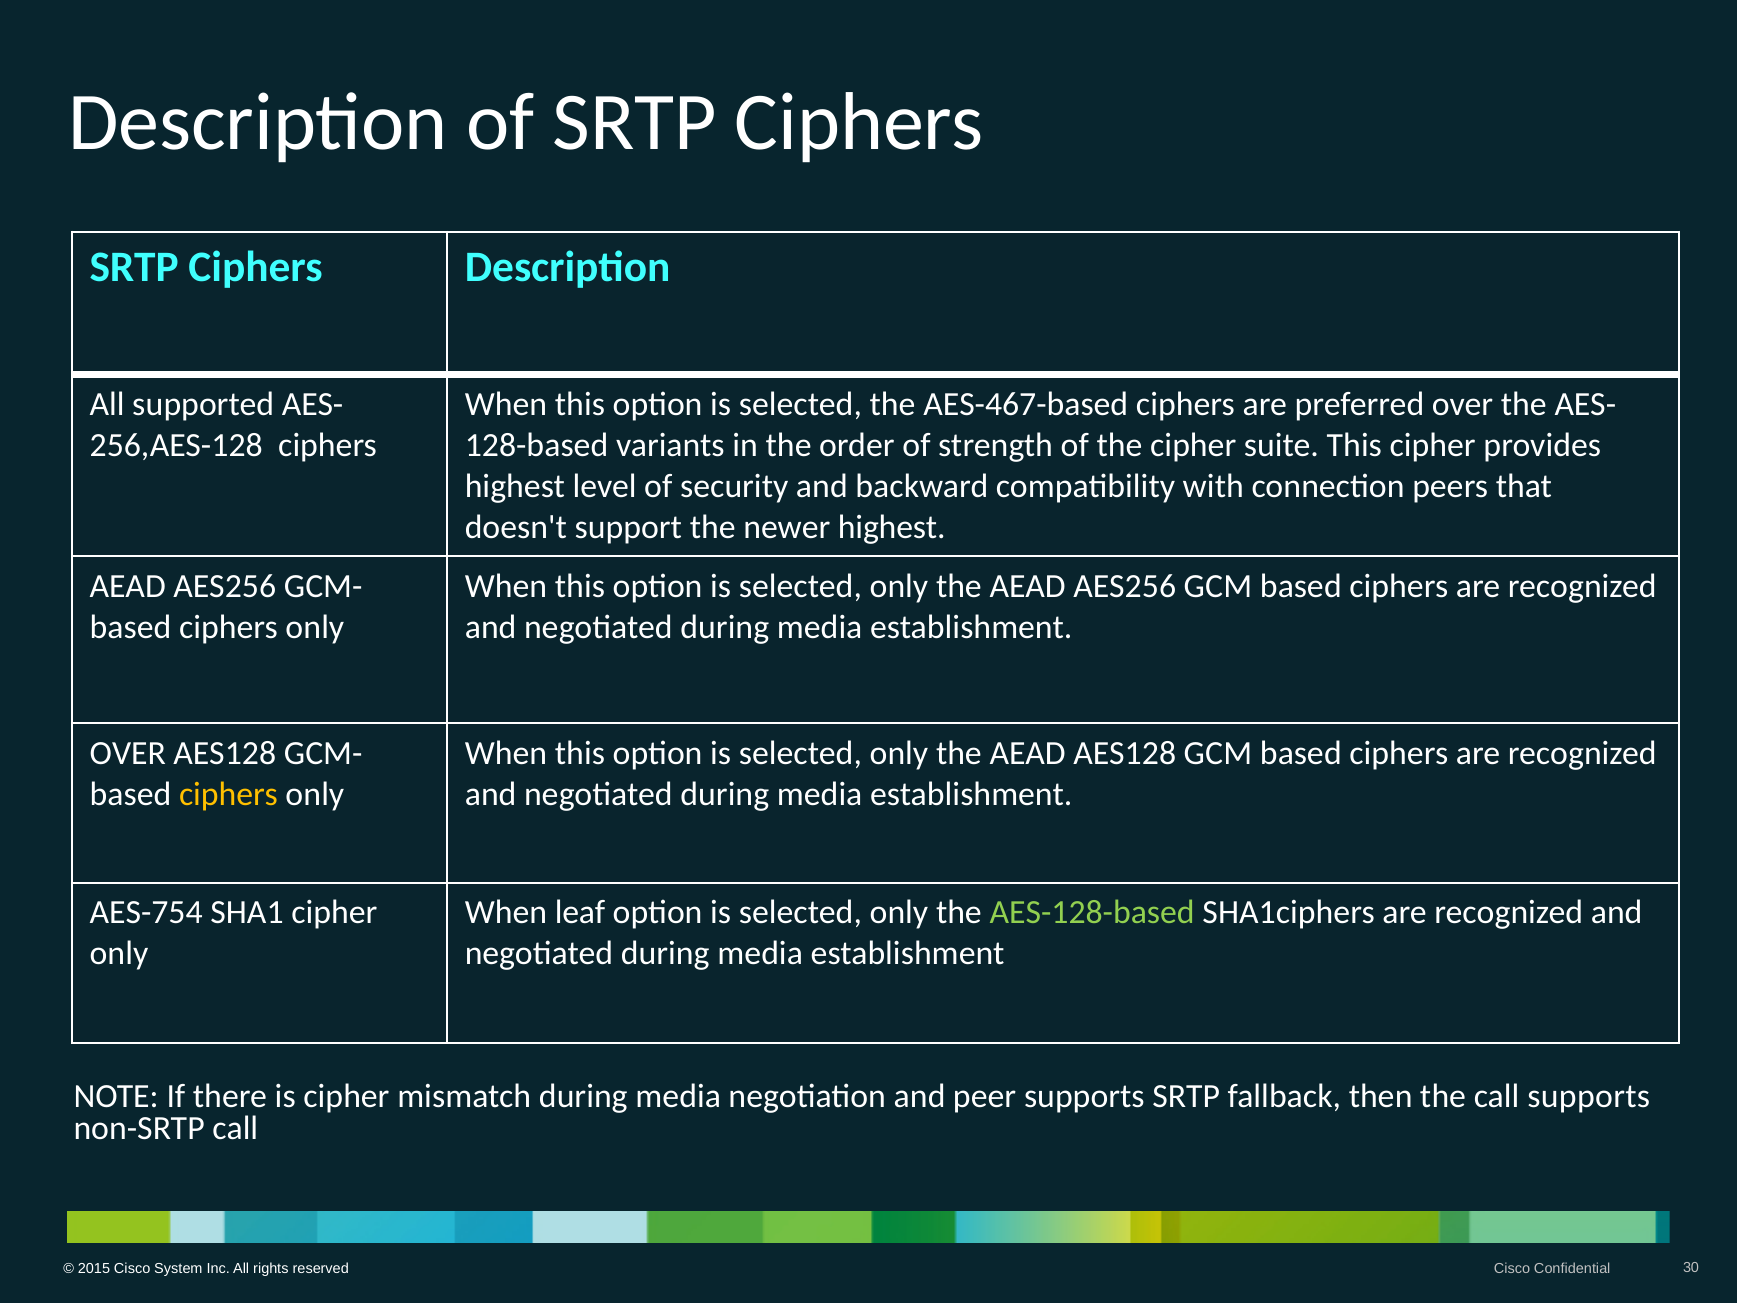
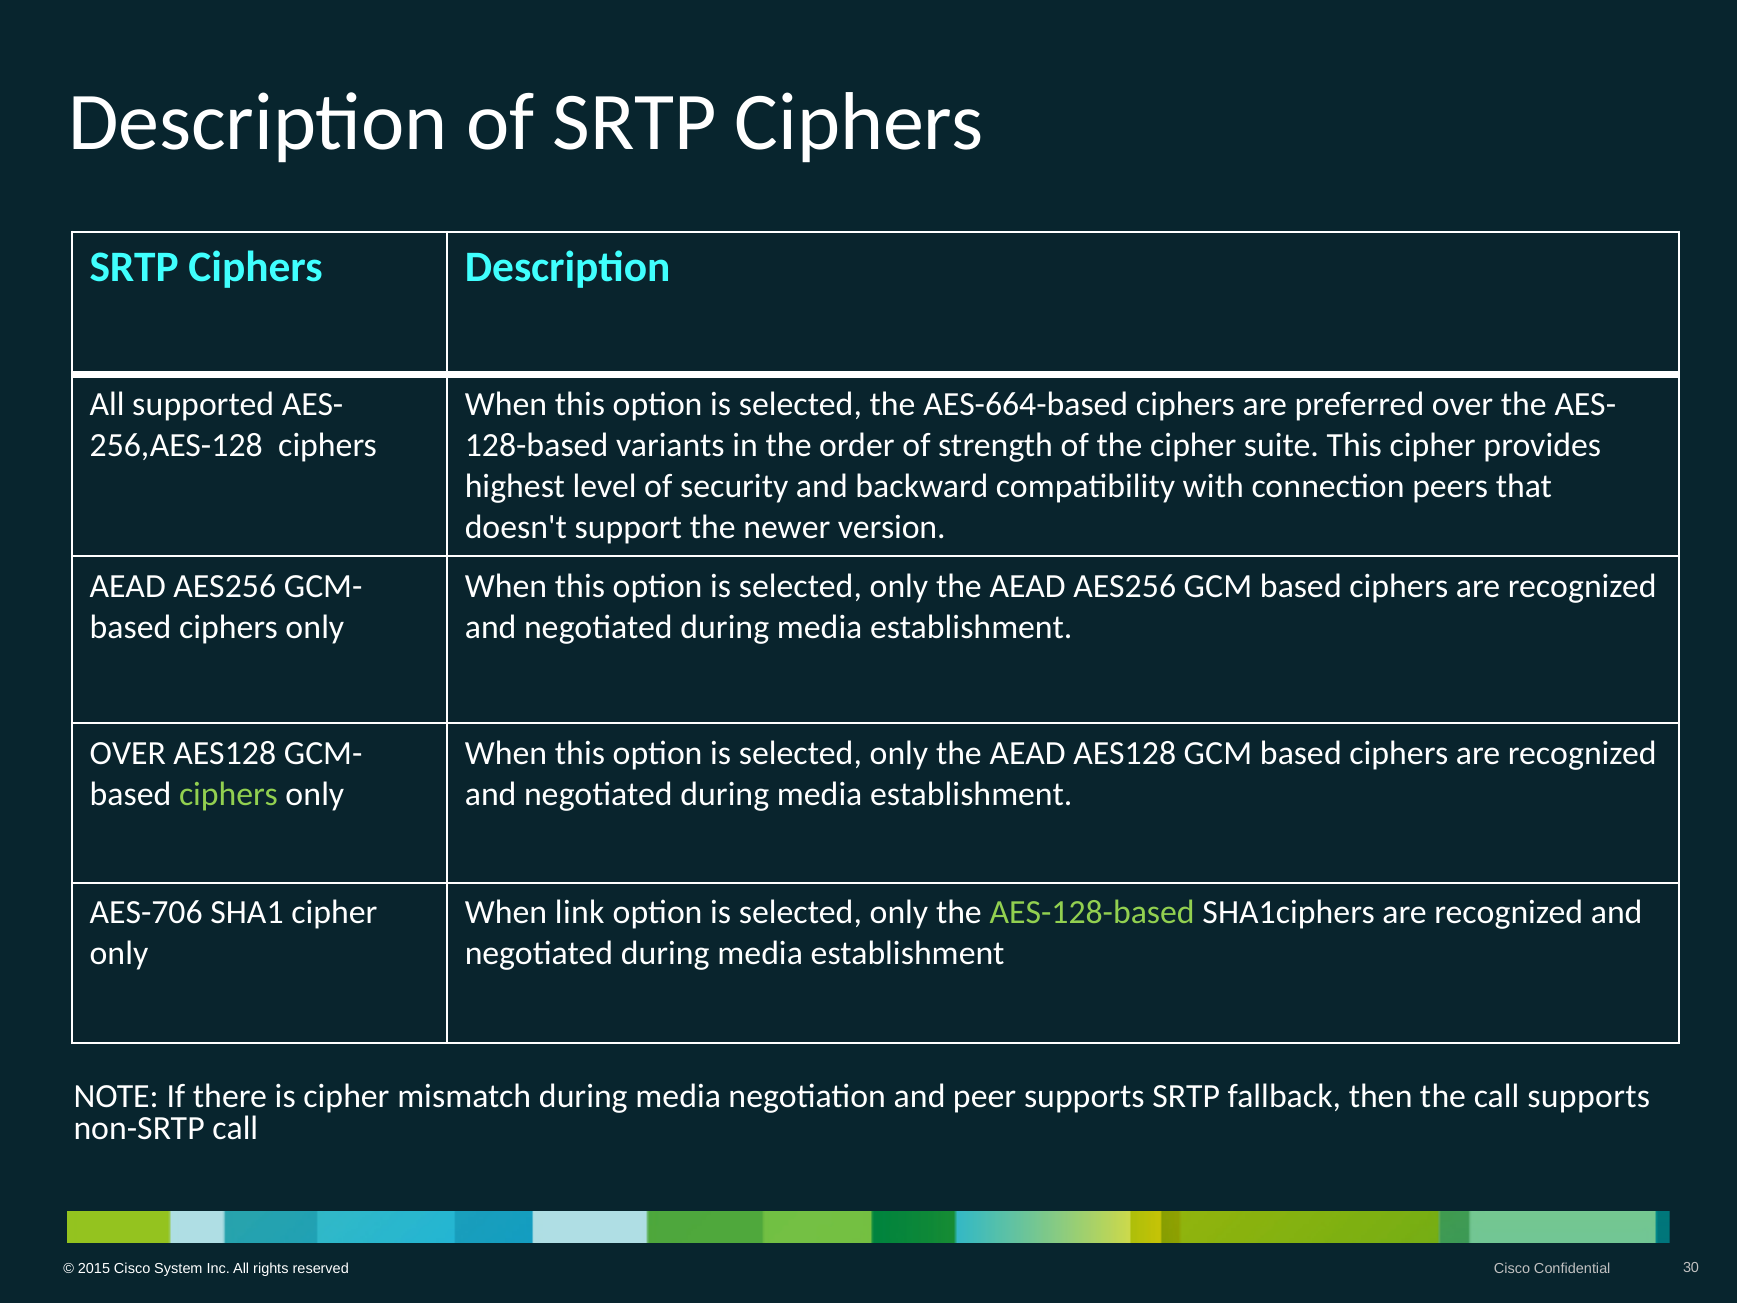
AES-467-based: AES-467-based -> AES-664-based (1026, 404)
newer highest: highest -> version (892, 527)
ciphers colour: yellow -> light green (228, 794)
AES-754: AES-754 -> AES-706 (146, 912)
leaf: leaf -> link (580, 912)
